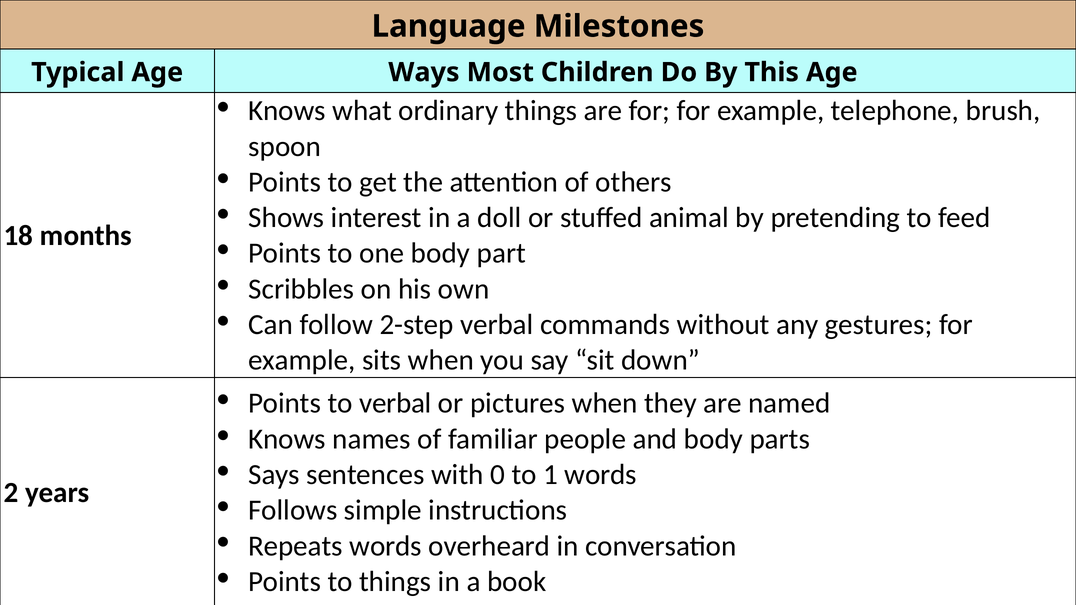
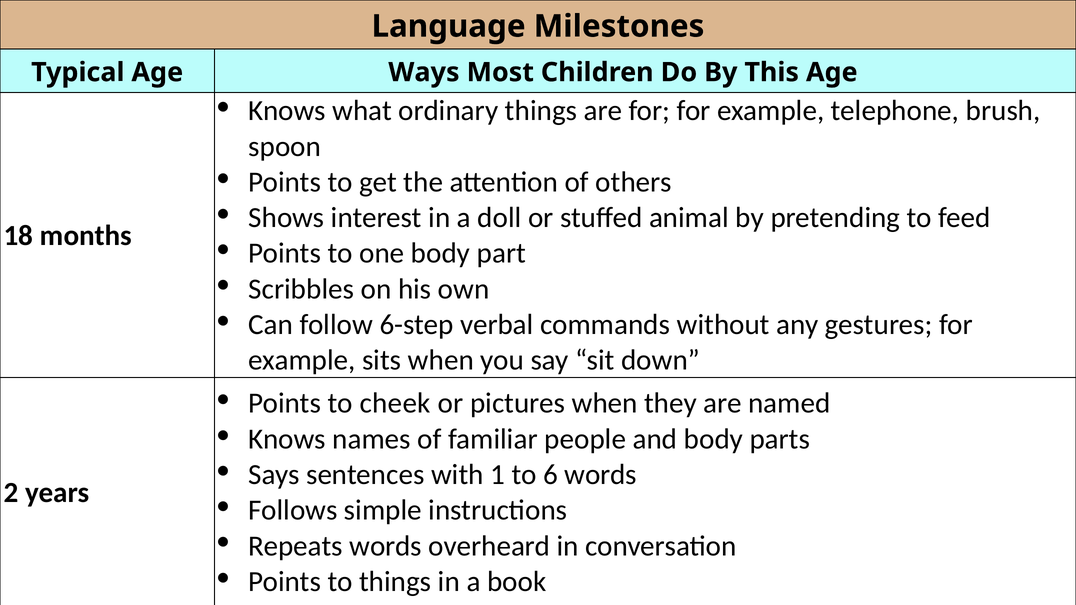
2-step: 2-step -> 6-step (417, 325)
to verbal: verbal -> cheek (395, 404)
0: 0 -> 1 (498, 475)
1: 1 -> 6 (550, 475)
